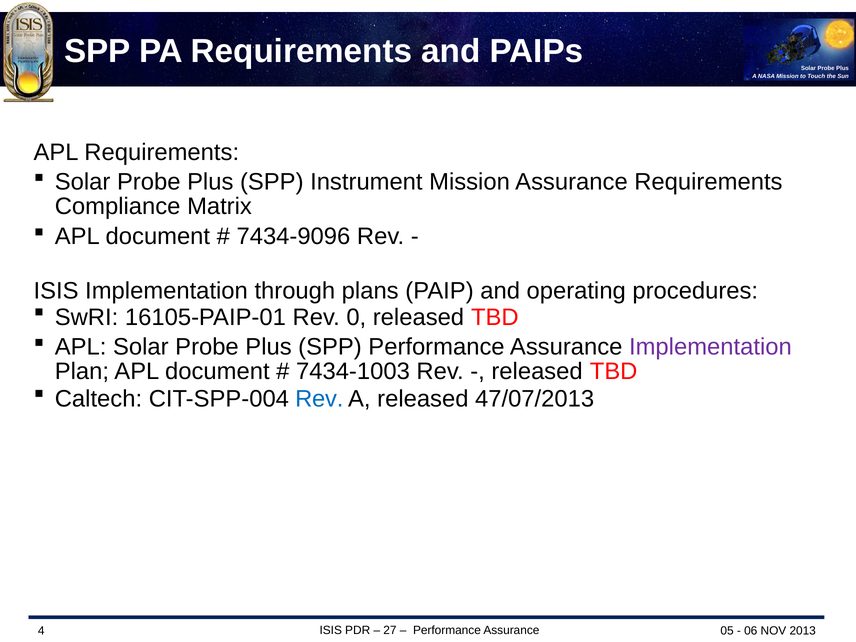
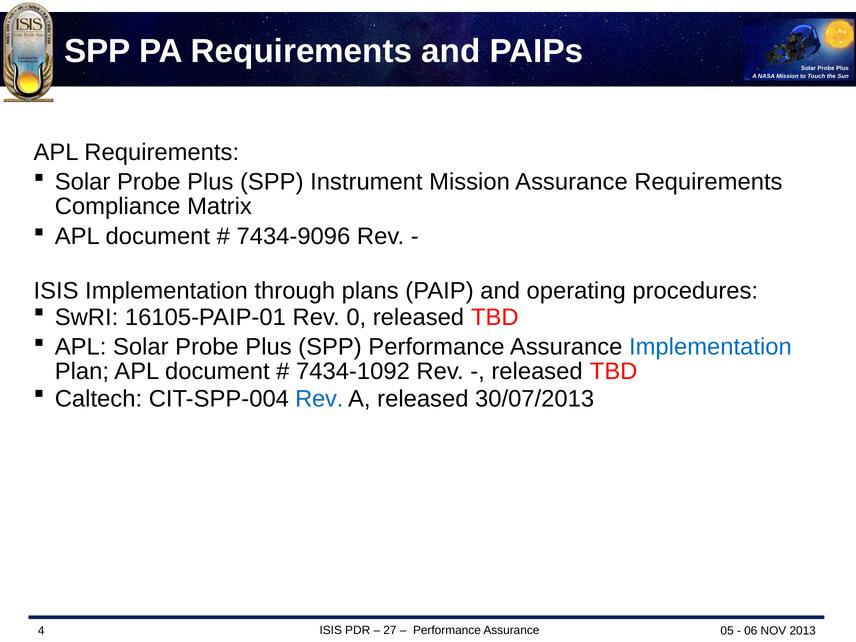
Implementation colour: purple -> blue (710, 347)
7434-1003: 7434-1003 -> 7434-1092 (353, 371)
47/07/2013: 47/07/2013 -> 30/07/2013 (535, 399)
